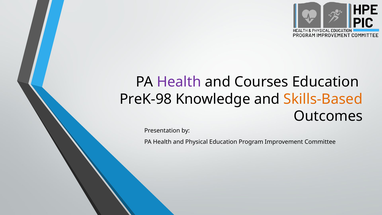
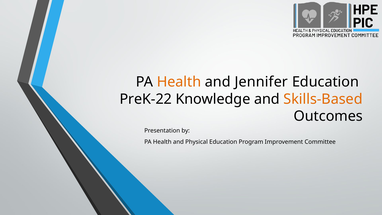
Health colour: purple -> orange (179, 82)
Courses: Courses -> Jennifer (261, 82)
PreK-98: PreK-98 -> PreK-22 (146, 99)
